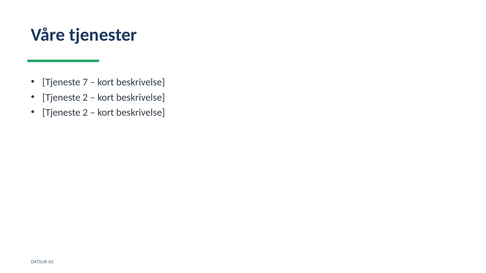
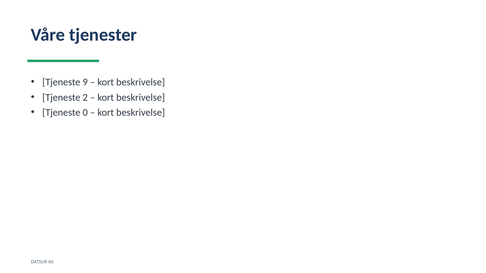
7: 7 -> 9 (85, 82)
2: 2 -> 0 (85, 113)
